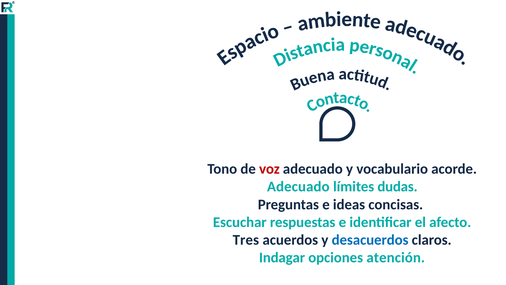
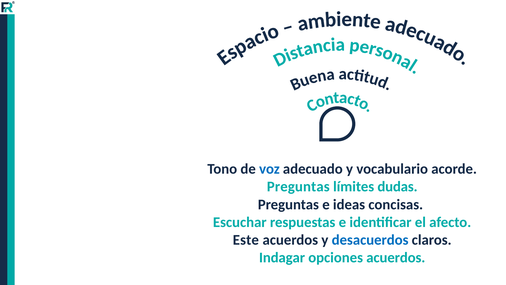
voz colour: red -> blue (269, 169)
Adecuado: Adecuado -> Preguntas (298, 187)
Tres: Tres -> Este (246, 240)
opciones atención: atención -> acuerdos (396, 257)
